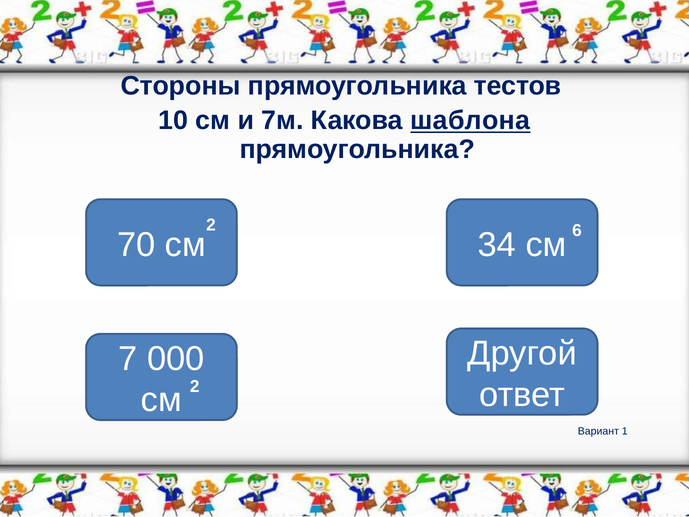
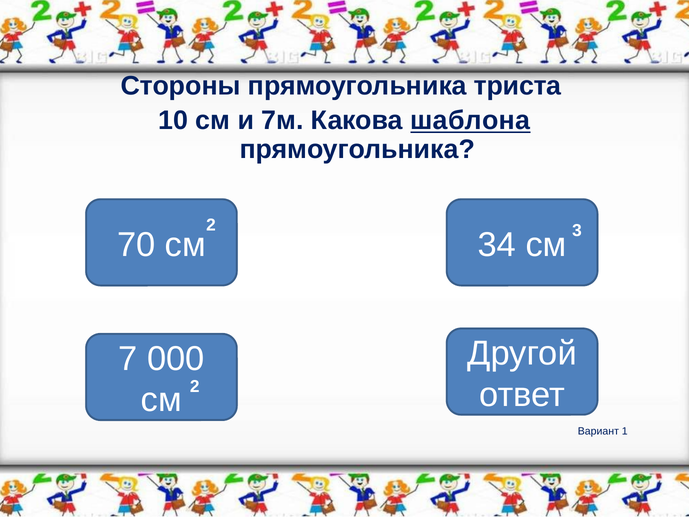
тестов: тестов -> триста (518, 86)
6: 6 -> 3 (577, 230)
